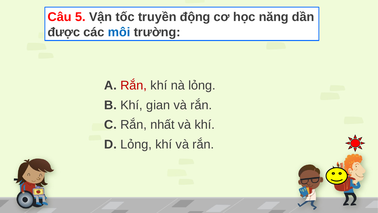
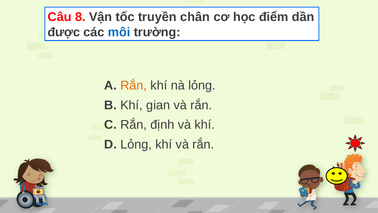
5: 5 -> 8 (80, 17)
động: động -> chân (195, 17)
năng: năng -> điểm (274, 17)
Rắn colour: red -> orange (134, 85)
nhất: nhất -> định (162, 125)
